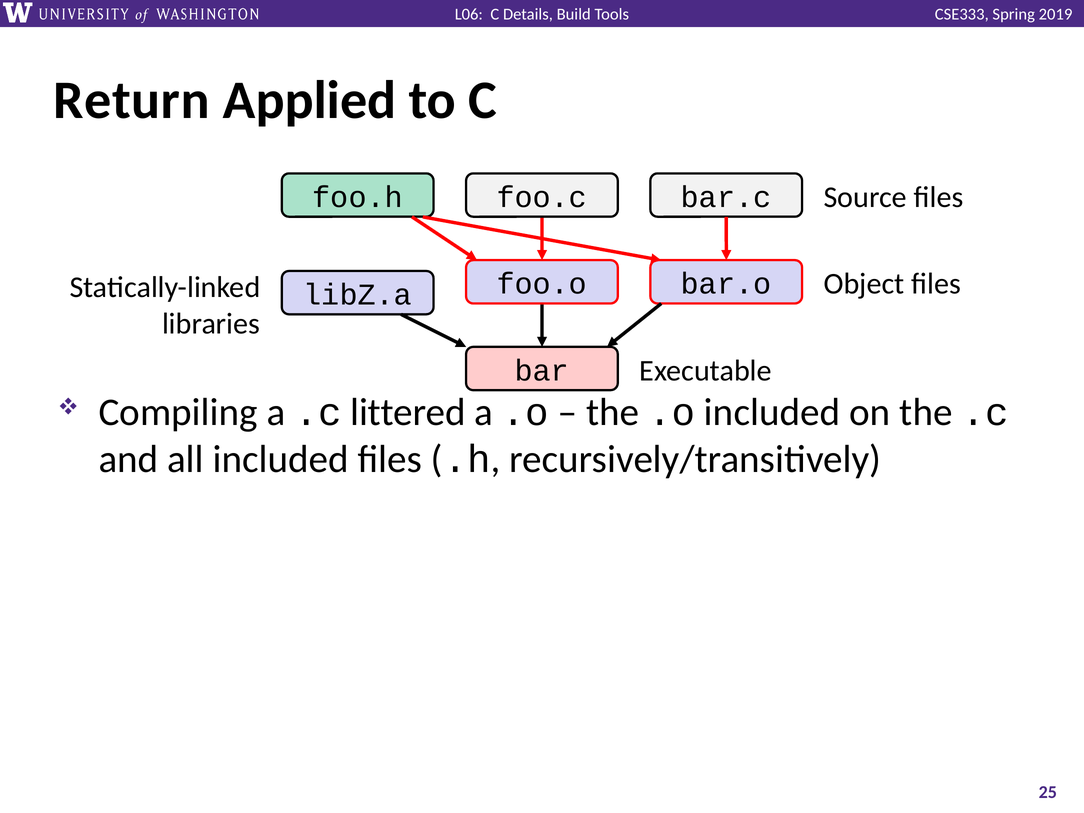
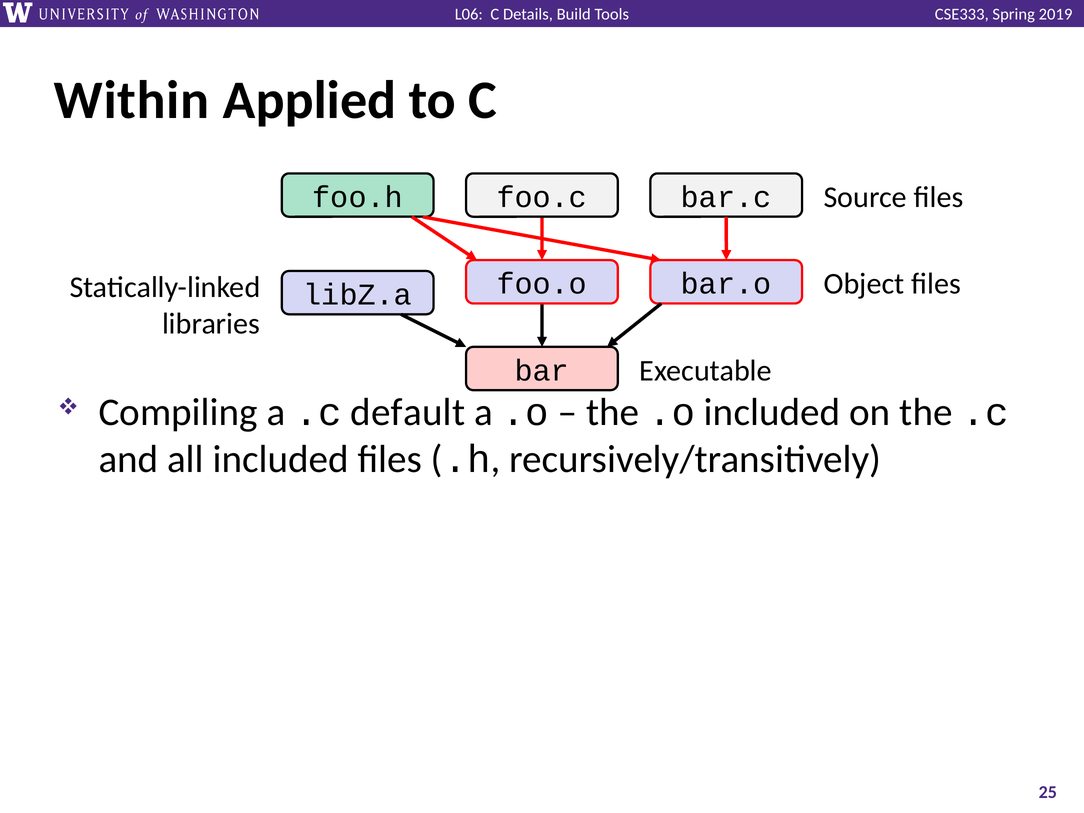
Return: Return -> Within (132, 101)
littered: littered -> default (408, 412)
